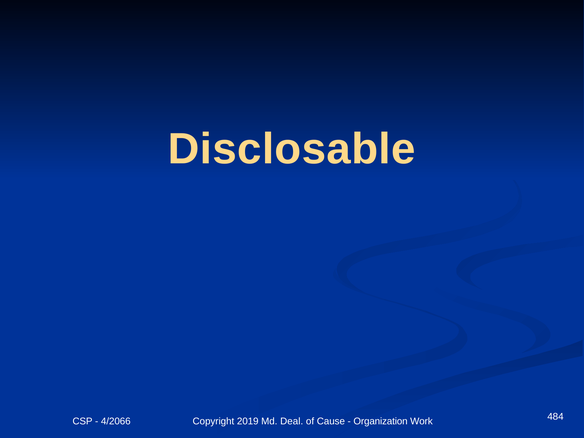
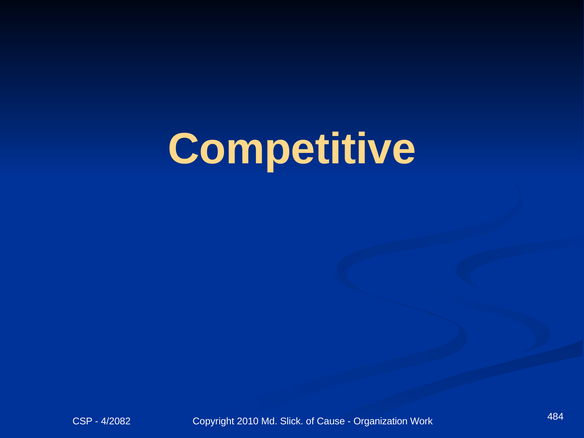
Disclosable: Disclosable -> Competitive (292, 149)
4/2066: 4/2066 -> 4/2082 (116, 421)
2019: 2019 -> 2010 (248, 421)
Deal: Deal -> Slick (292, 421)
